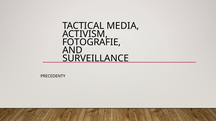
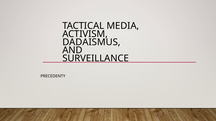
FOTOGRAFIE: FOTOGRAFIE -> DADAISMUS (91, 42)
